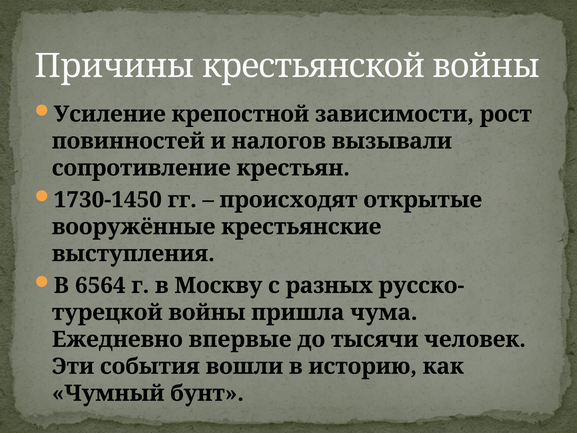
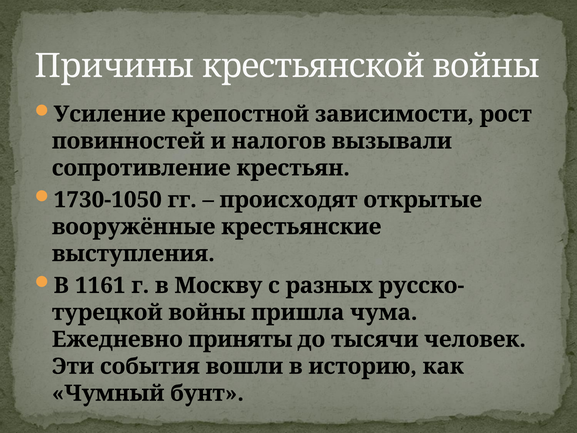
1730-1450: 1730-1450 -> 1730-1050 (108, 200)
6564: 6564 -> 1161 (100, 285)
впервые: впервые -> приняты (240, 339)
